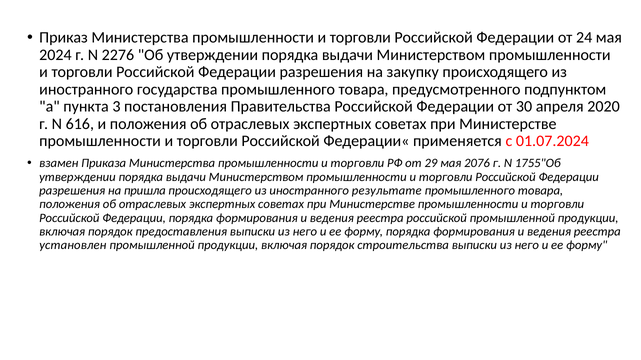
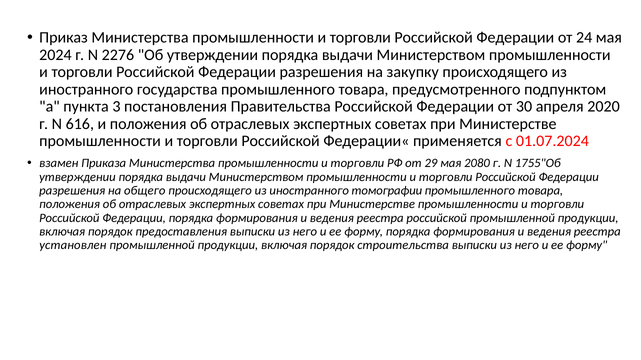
2076: 2076 -> 2080 (477, 164)
пришла: пришла -> общего (145, 191)
результате: результате -> томографии (387, 191)
